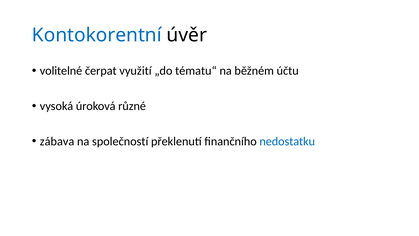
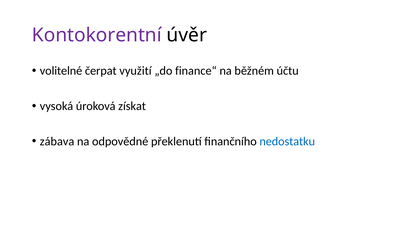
Kontokorentní colour: blue -> purple (97, 35)
tématu“: tématu“ -> finance“ (196, 71)
různé: různé -> získat (132, 106)
společností: společností -> odpovědné (120, 141)
